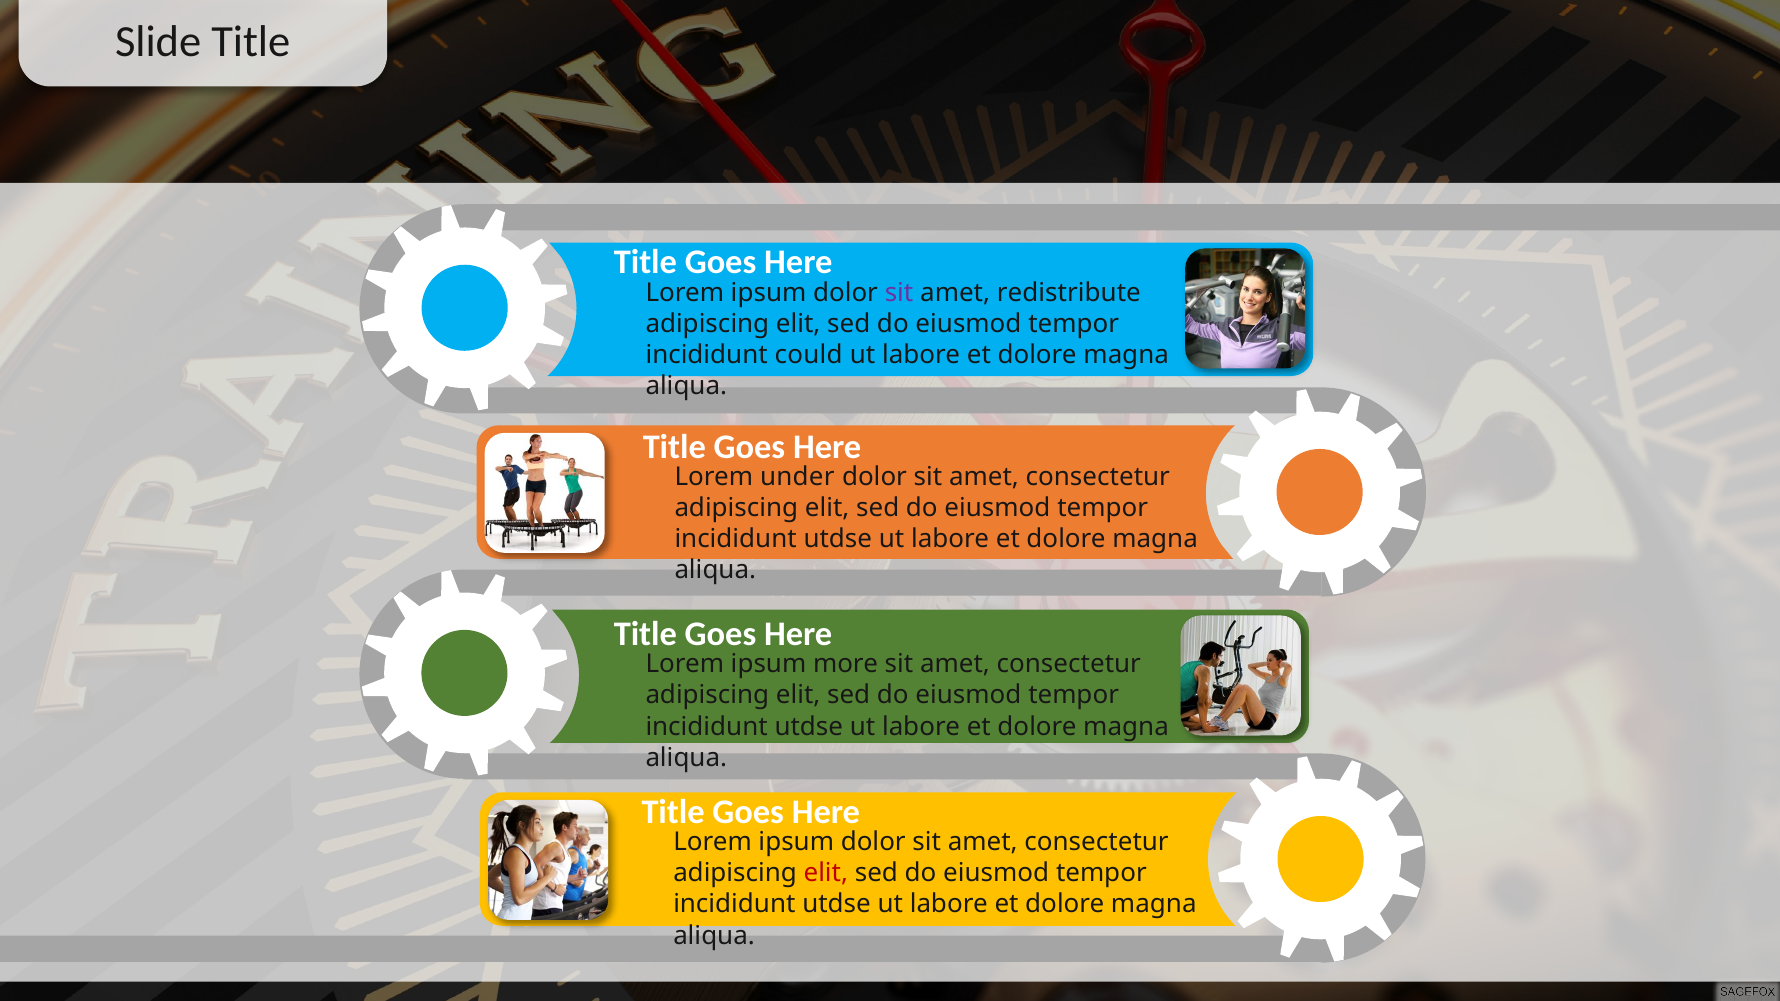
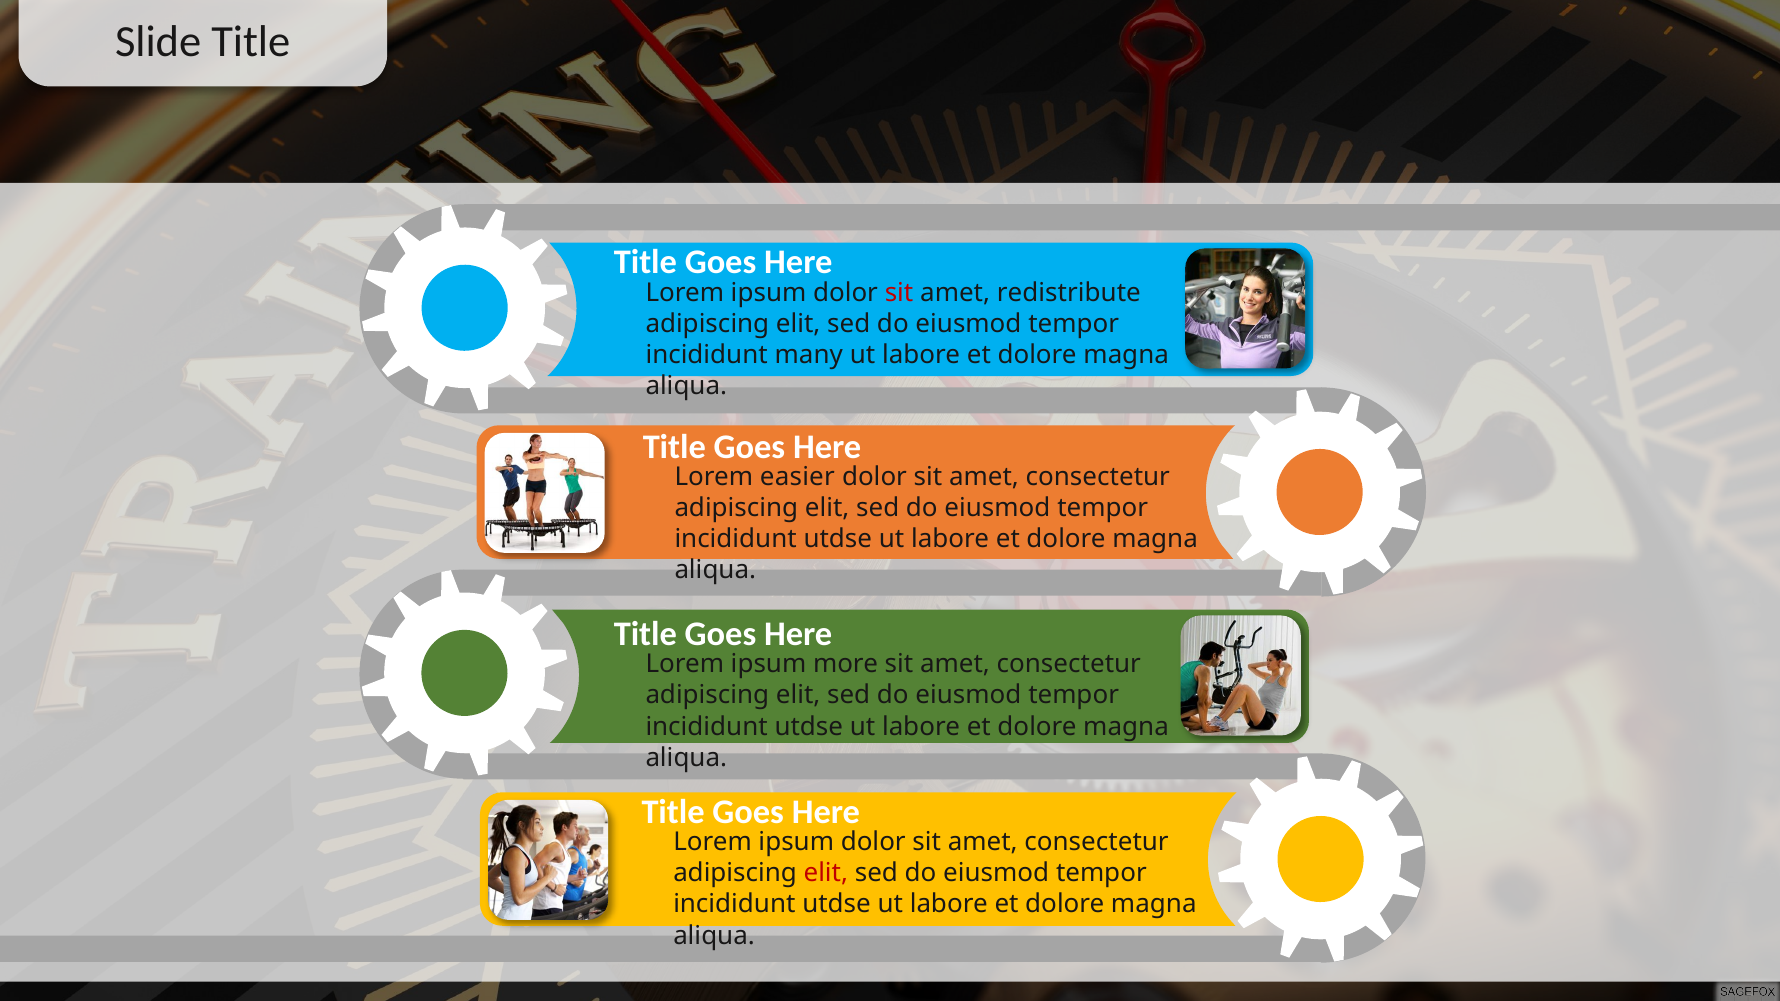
sit colour: purple -> red (899, 293)
could: could -> many (809, 355)
under: under -> easier (797, 477)
